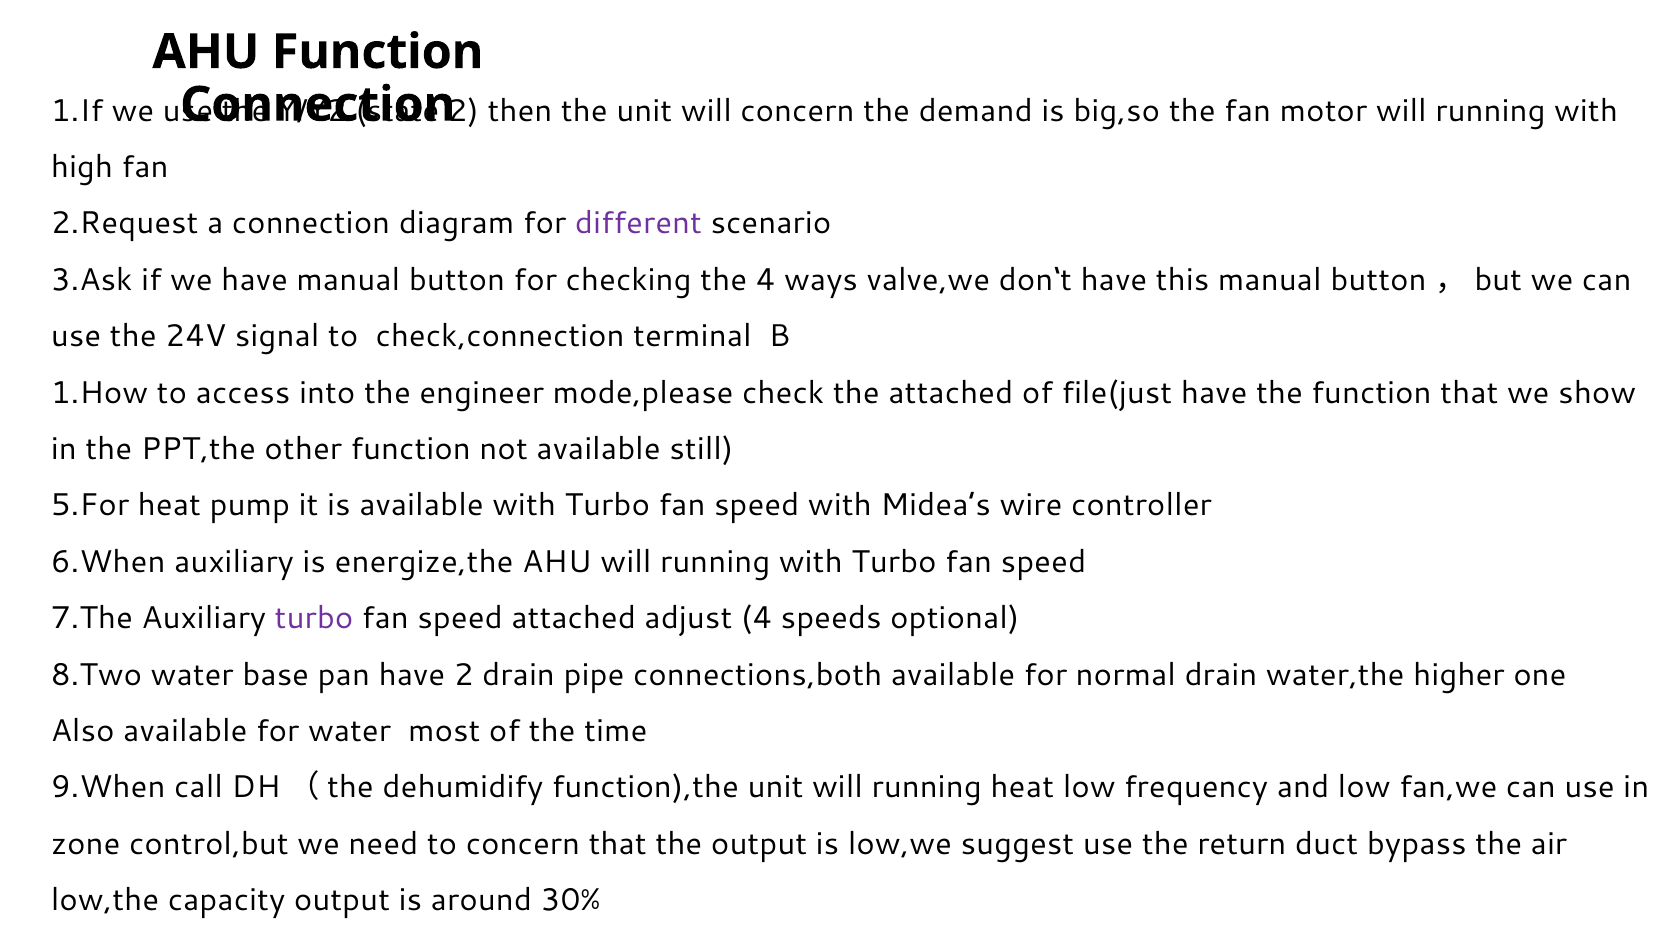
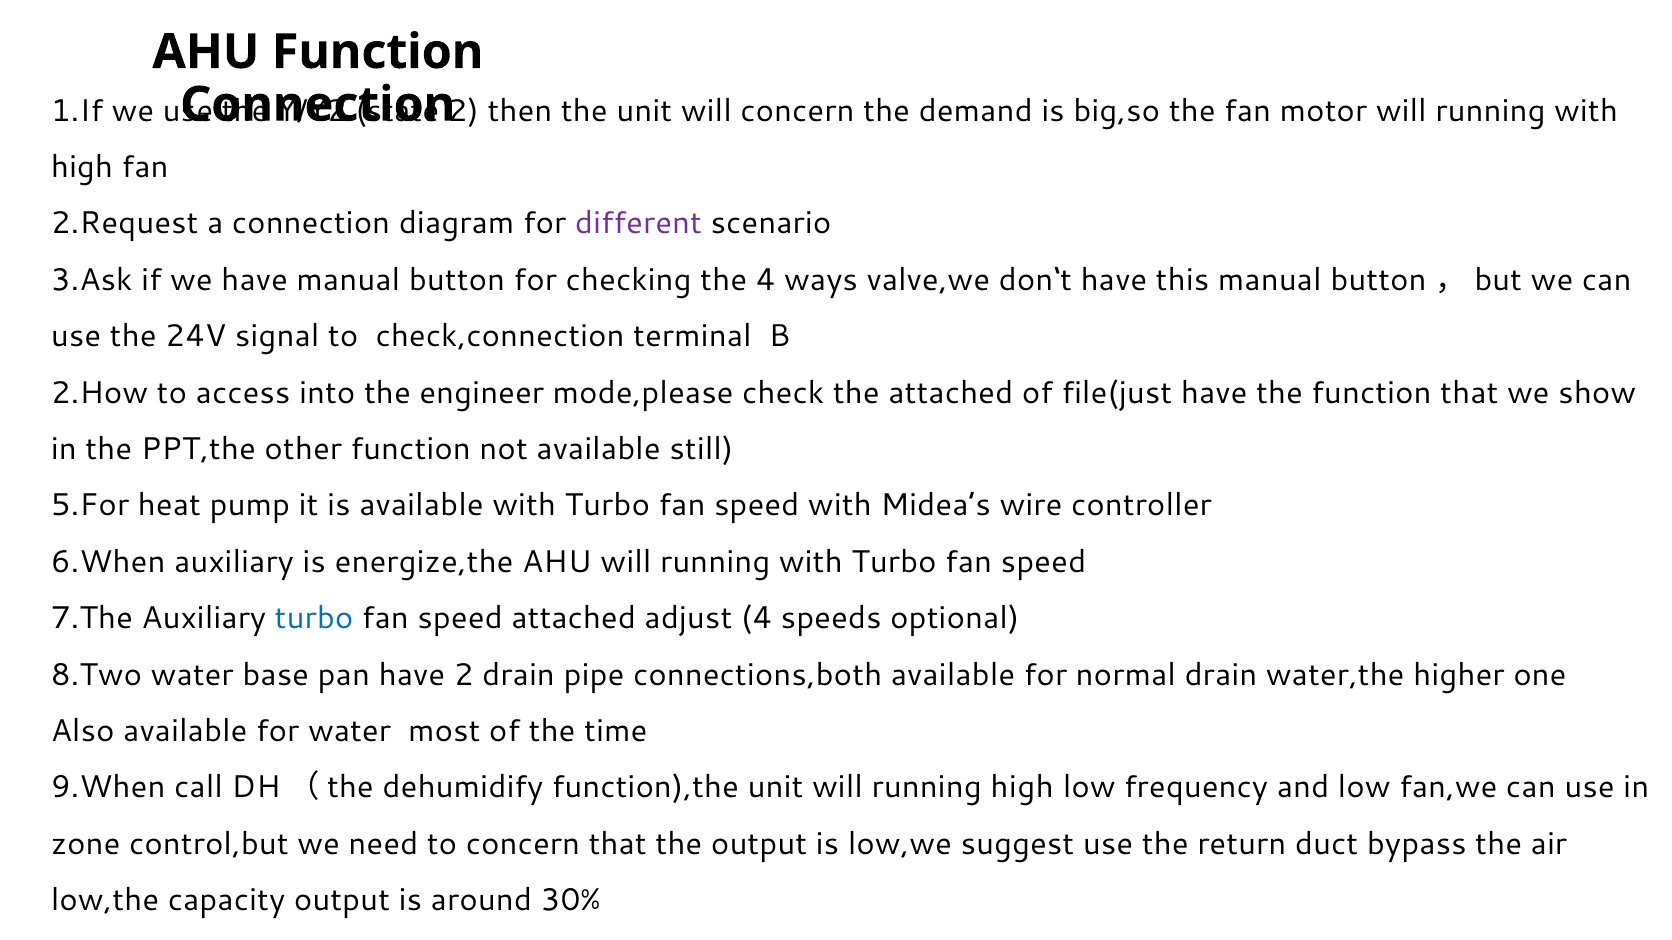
1.How: 1.How -> 2.How (99, 393)
turbo colour: purple -> blue (314, 619)
running heat: heat -> high (1022, 788)
